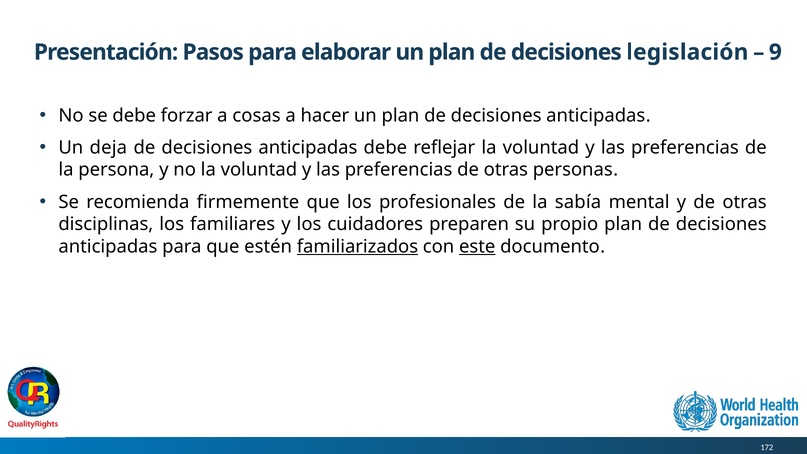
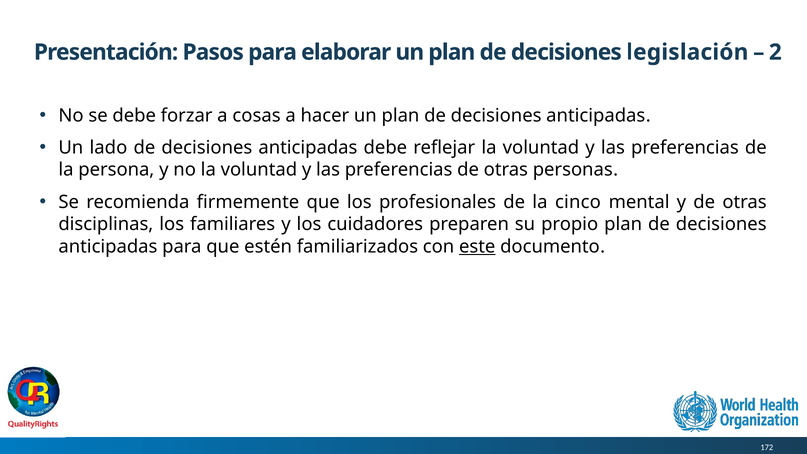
9: 9 -> 2 (775, 52)
deja: deja -> lado (108, 148)
sabía: sabía -> cinco (578, 202)
familiarizados underline: present -> none (357, 246)
